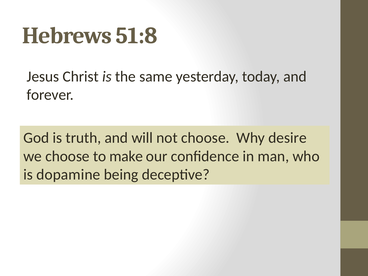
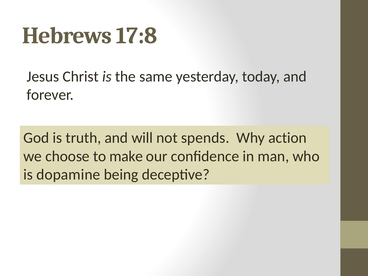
51:8: 51:8 -> 17:8 (137, 36)
not choose: choose -> spends (205, 138)
desire: desire -> action (288, 138)
